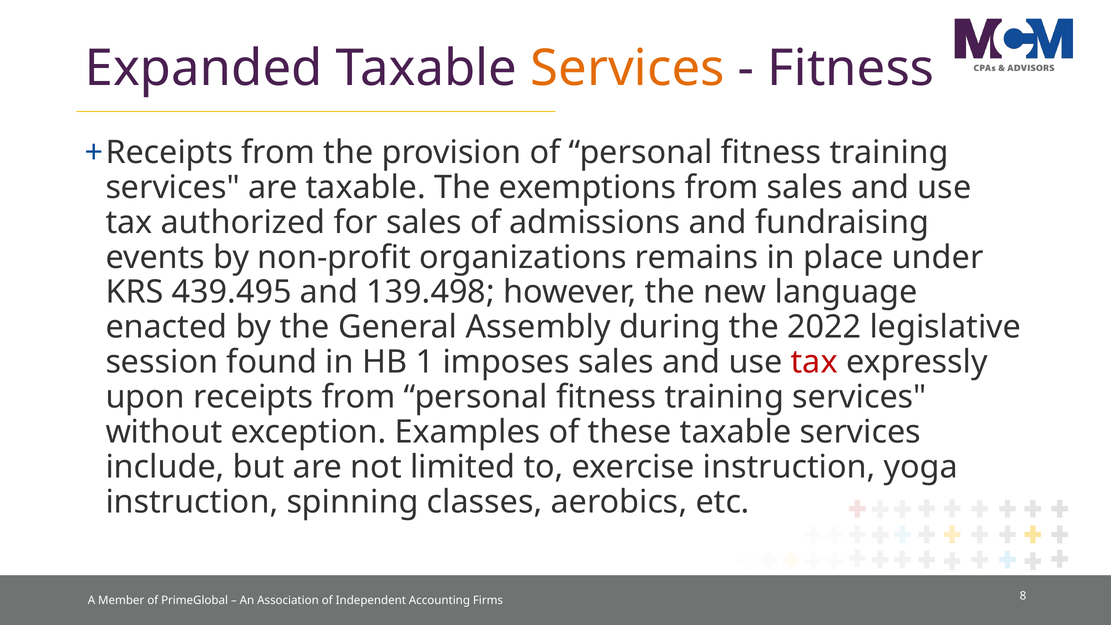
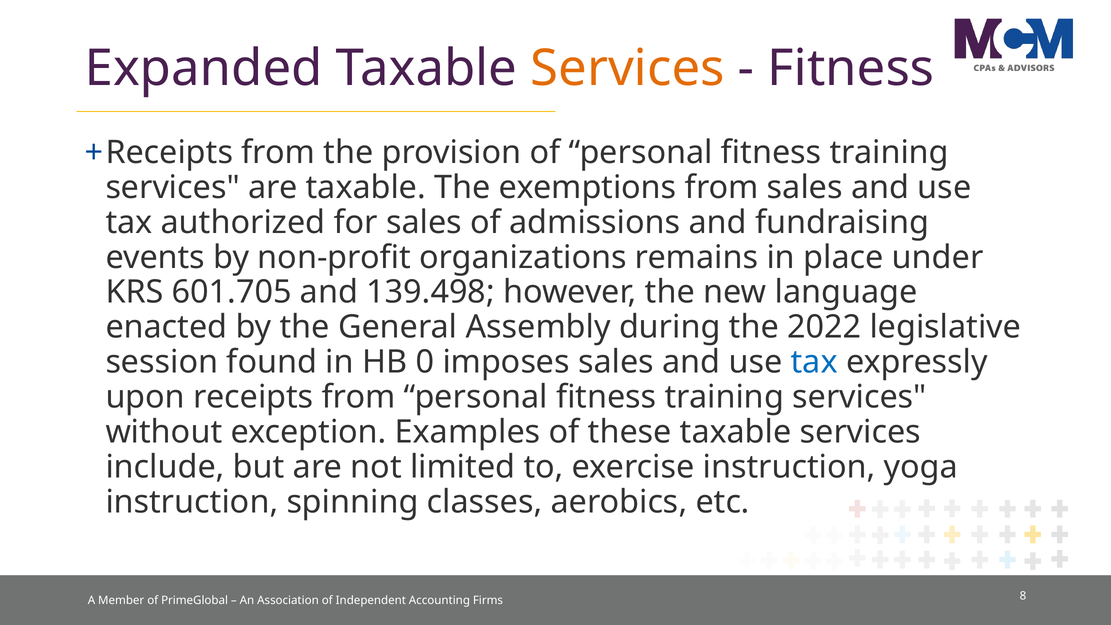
439.495: 439.495 -> 601.705 (232, 292)
1: 1 -> 0 (425, 362)
tax colour: red -> blue (814, 362)
